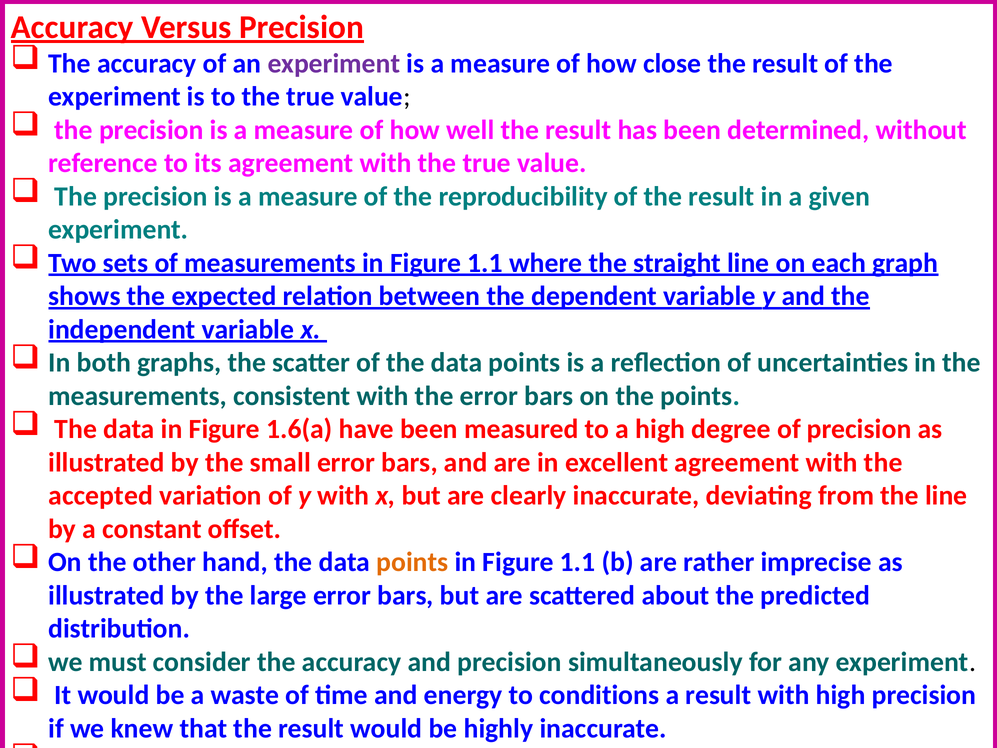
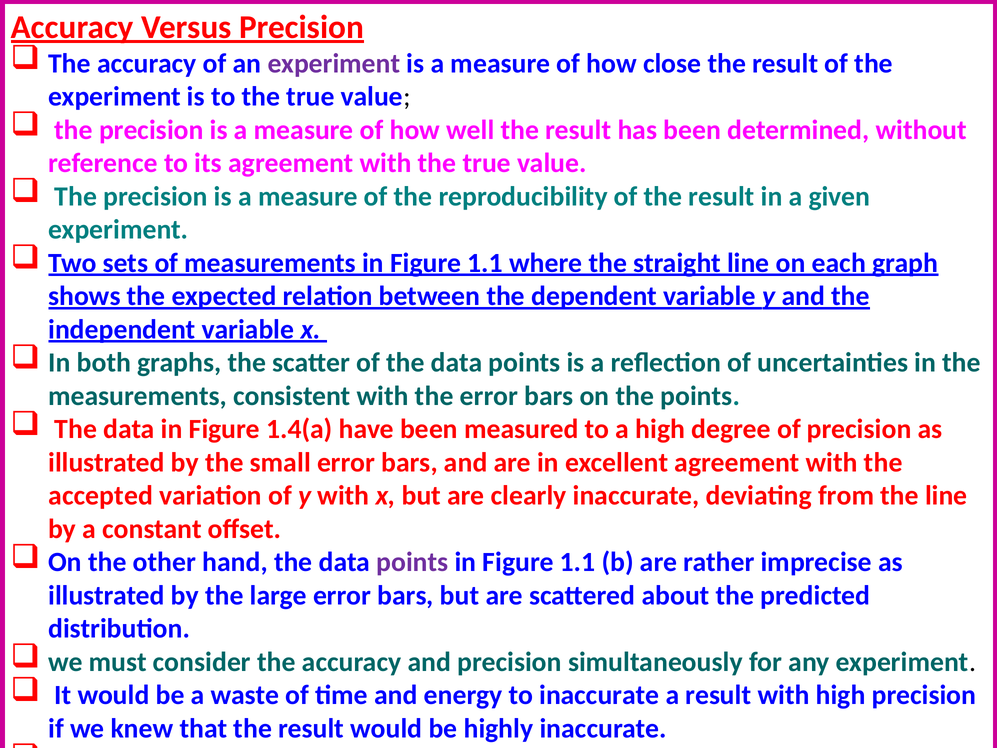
1.6(a: 1.6(a -> 1.4(a (299, 429)
points colour: orange -> purple (412, 562)
to conditions: conditions -> inaccurate (599, 695)
